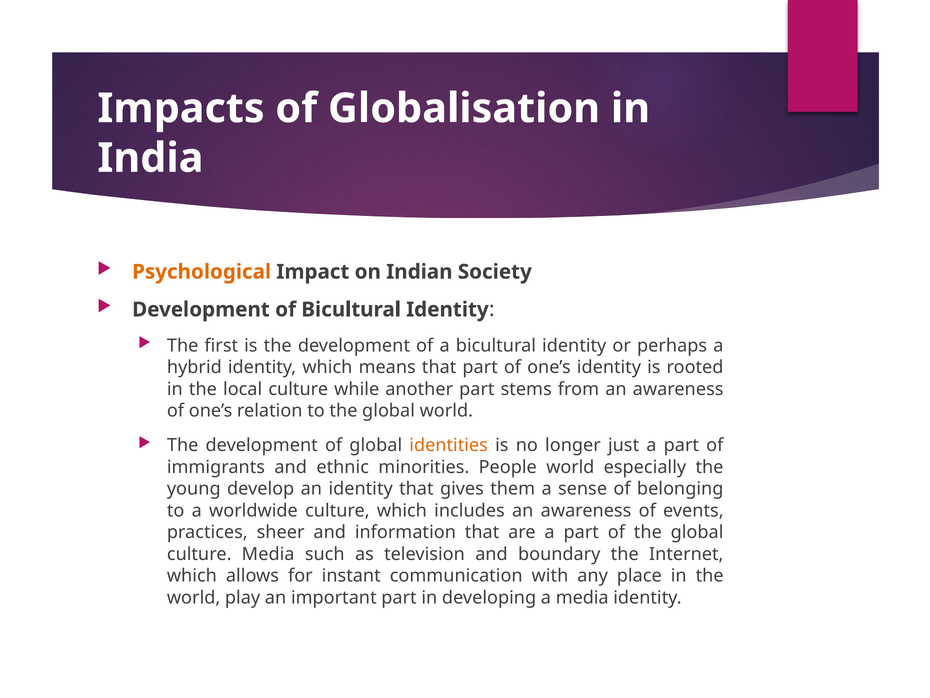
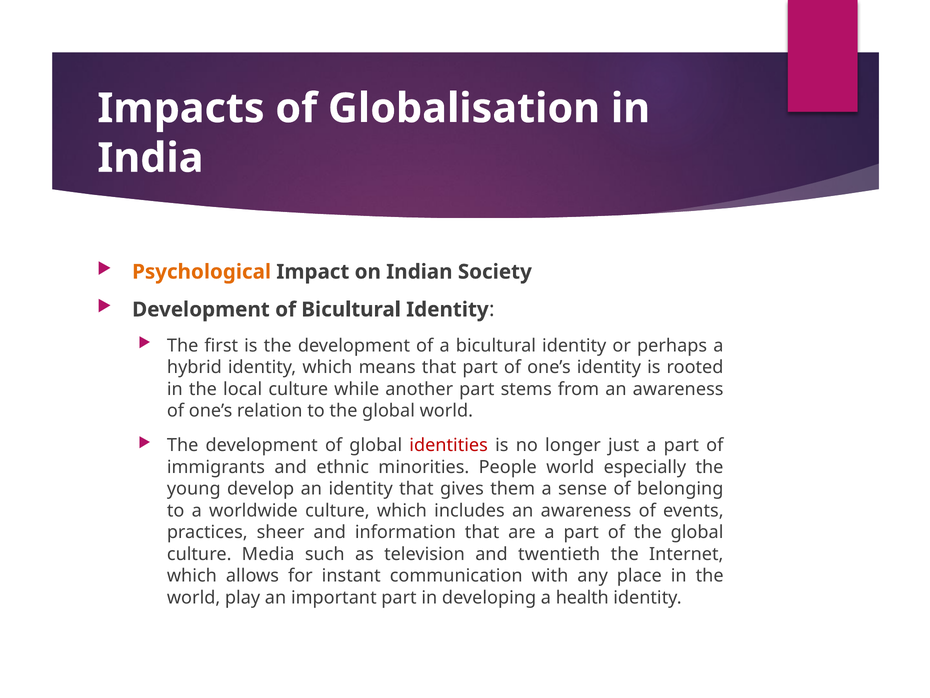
identities colour: orange -> red (449, 445)
boundary: boundary -> twentieth (559, 554)
a media: media -> health (582, 597)
